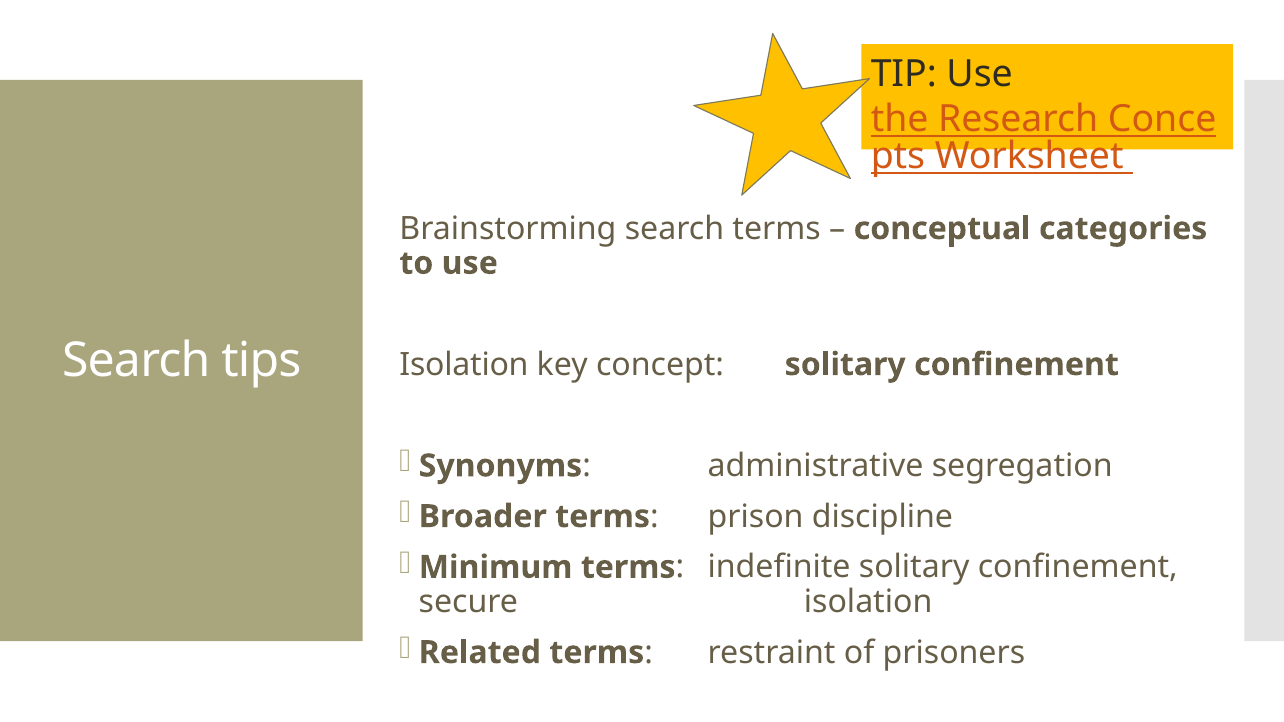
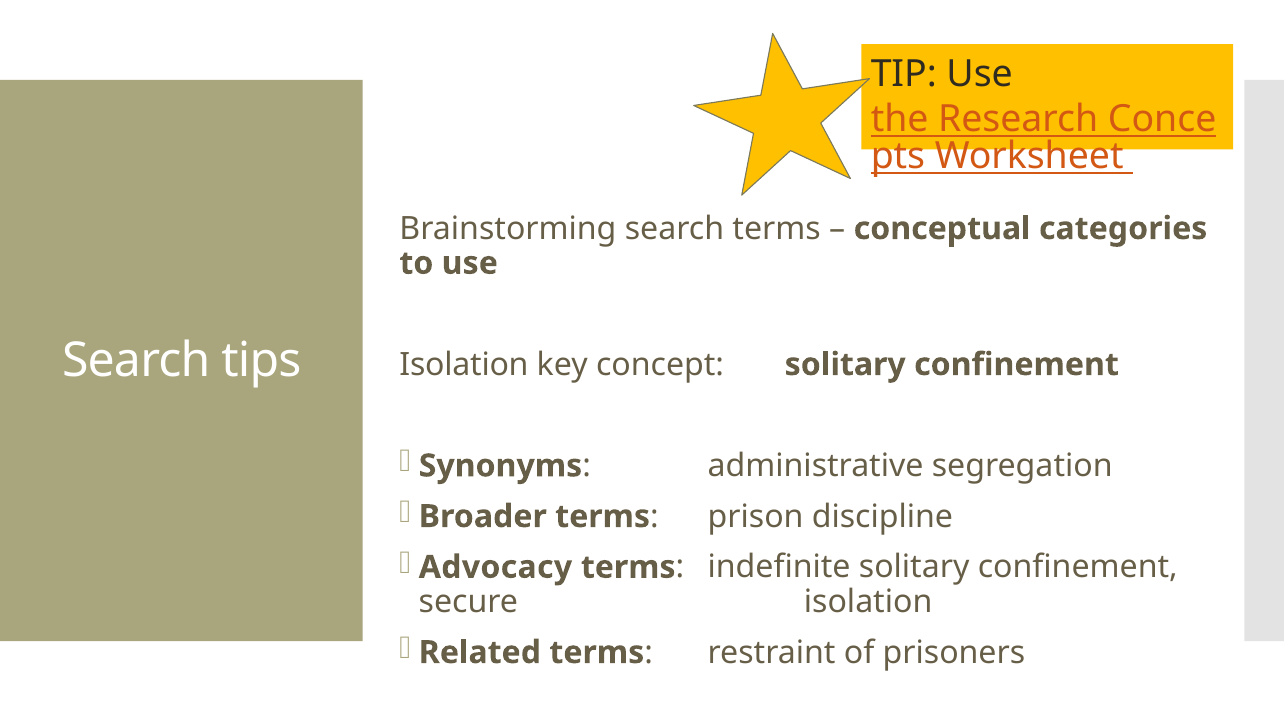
Minimum: Minimum -> Advocacy (495, 567)
